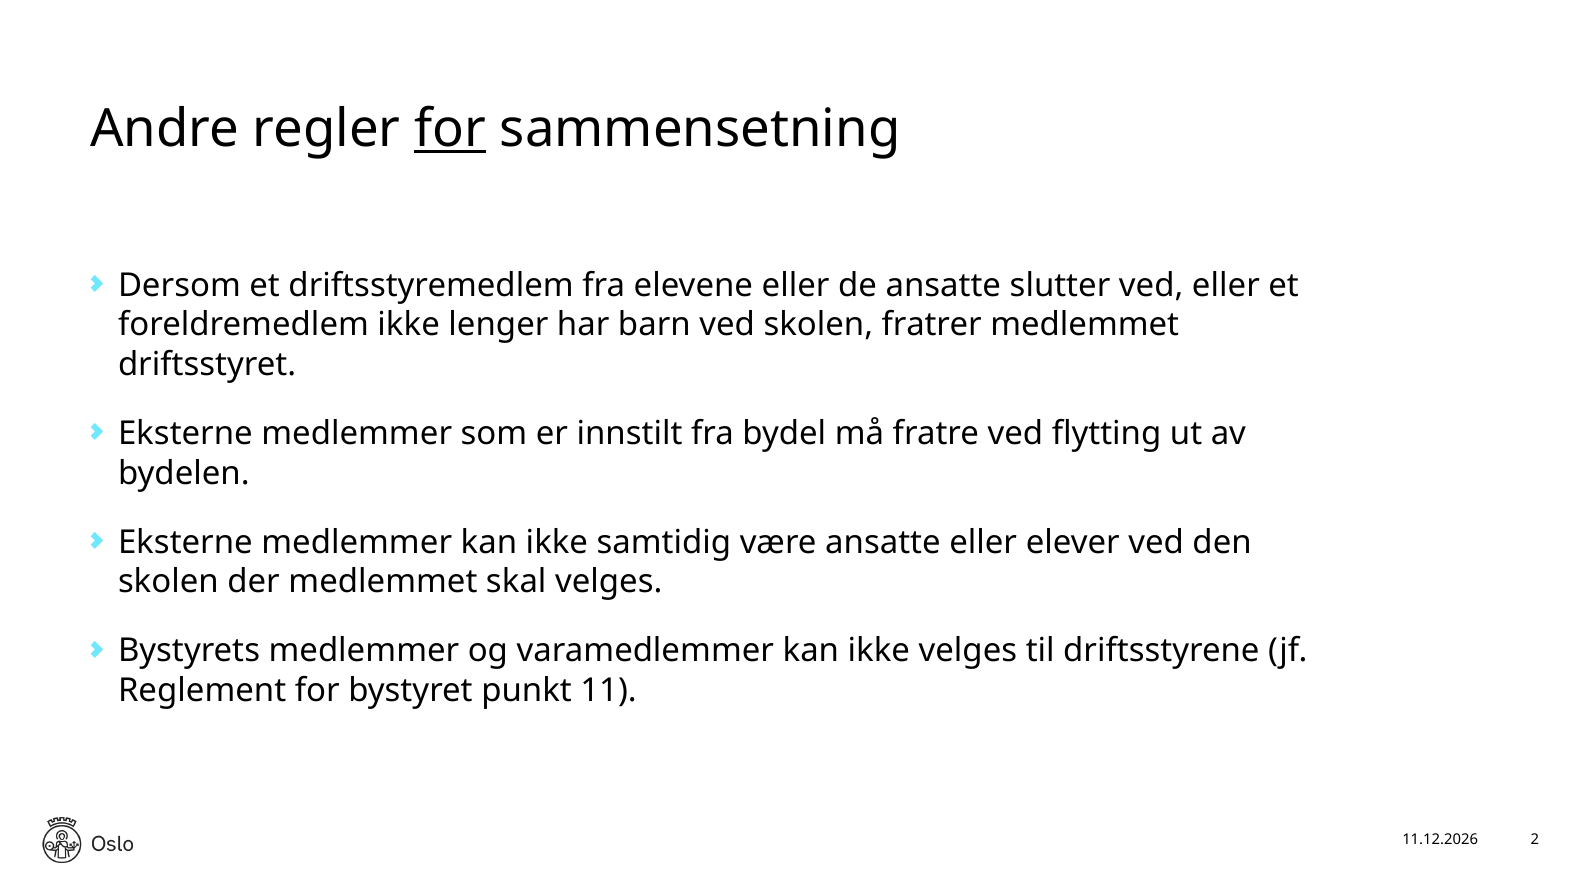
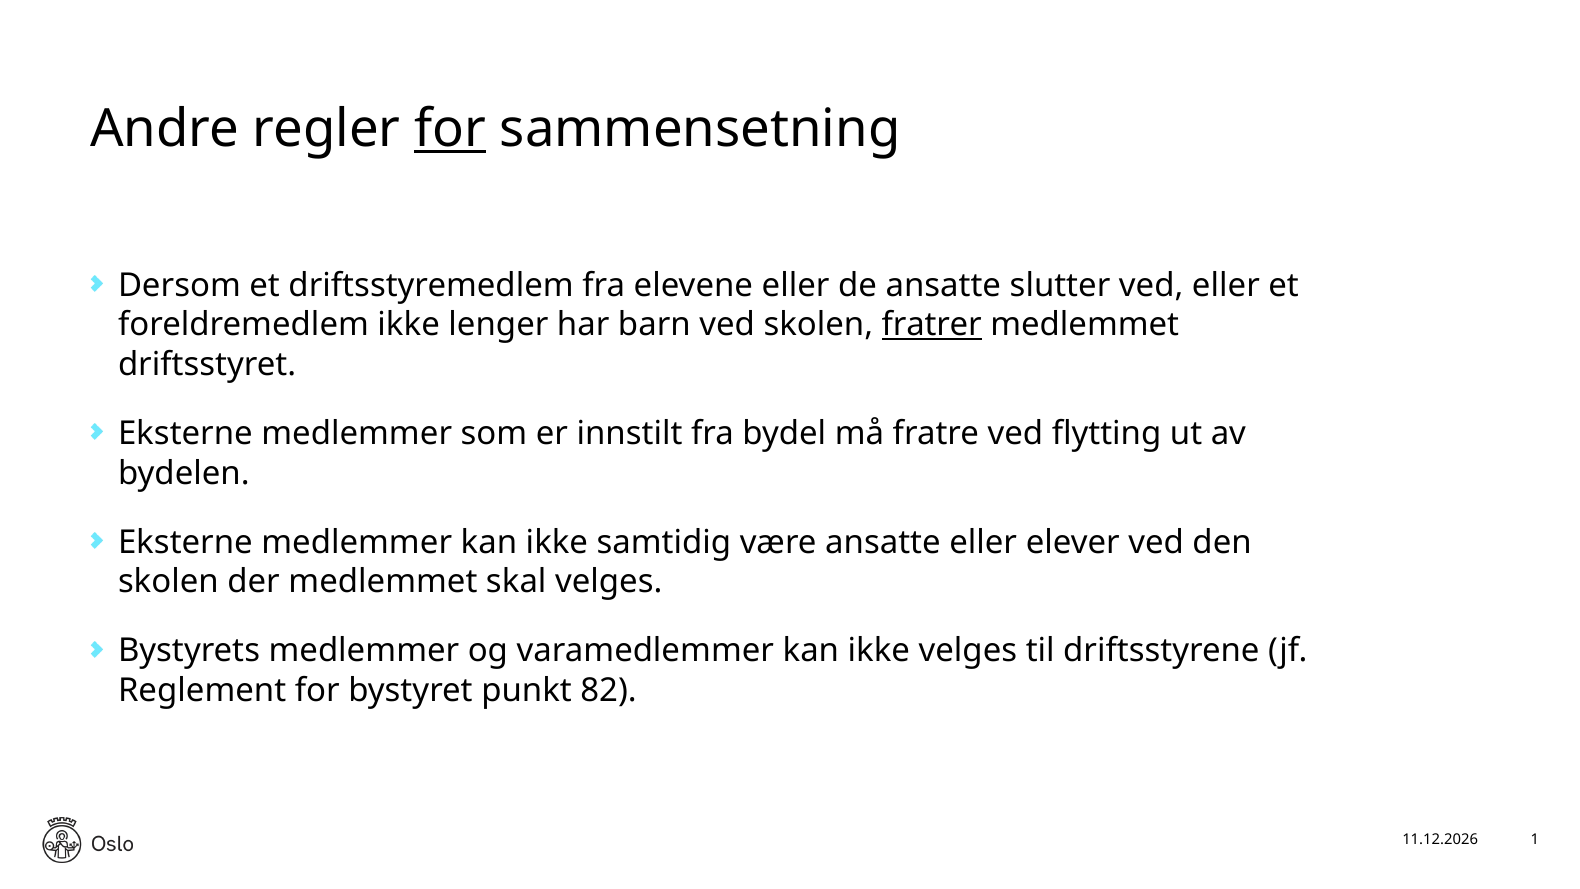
fratrer underline: none -> present (932, 325)
11: 11 -> 82 (609, 690)
2: 2 -> 1 (1535, 839)
